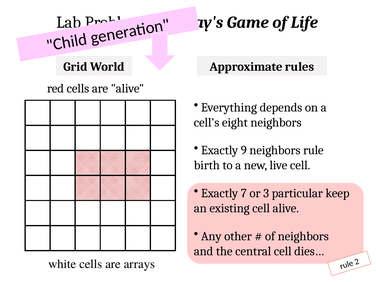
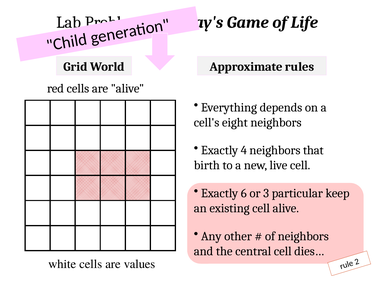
9: 9 -> 4 (244, 150)
rule: rule -> that (313, 150)
7: 7 -> 6 (244, 193)
arrays: arrays -> values (140, 264)
